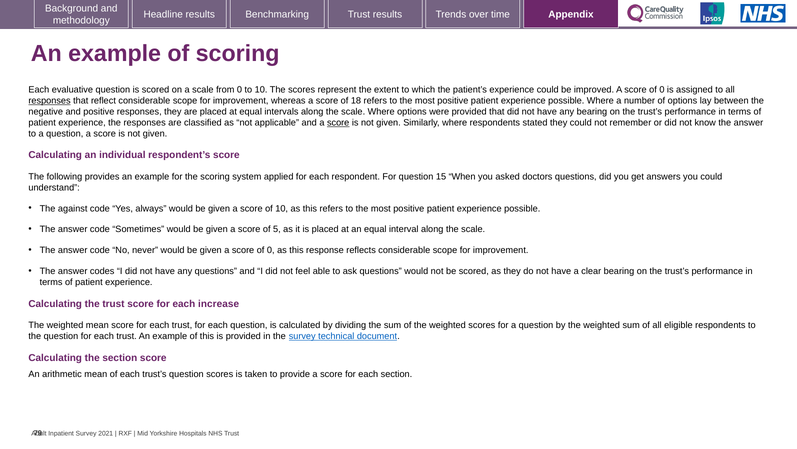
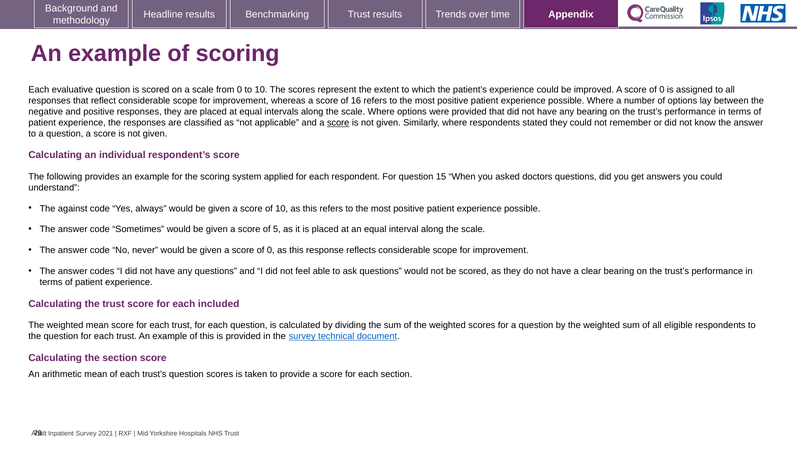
responses underline: present -> none (50, 100)
18: 18 -> 16 (356, 100)
increase: increase -> included (219, 303)
